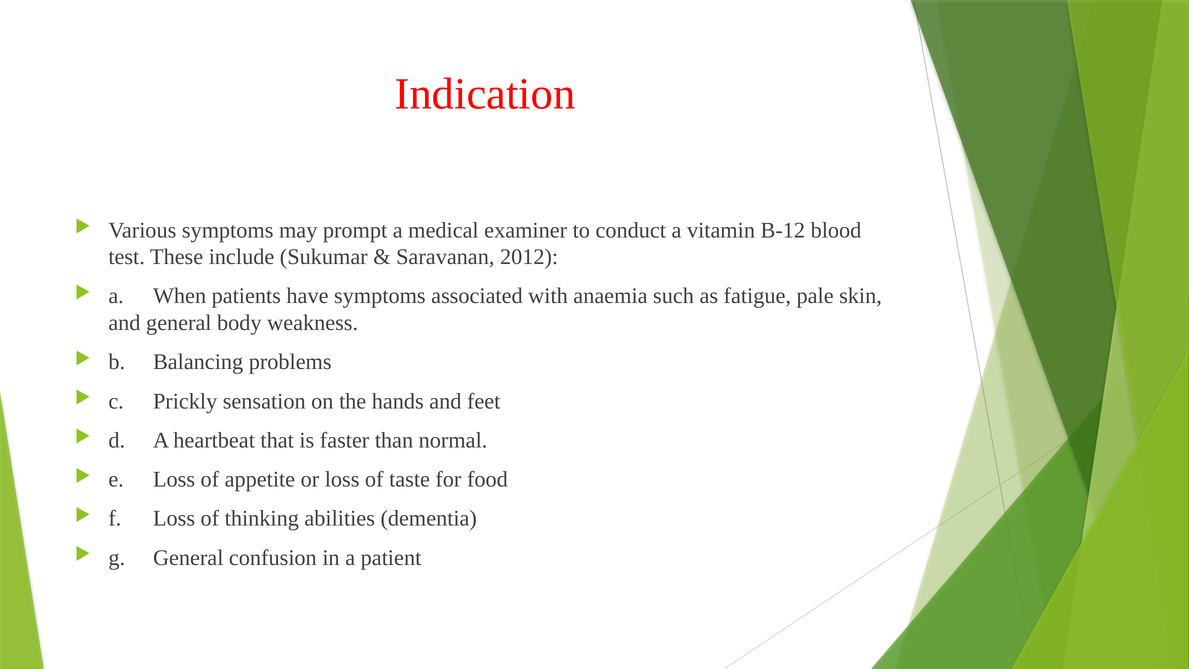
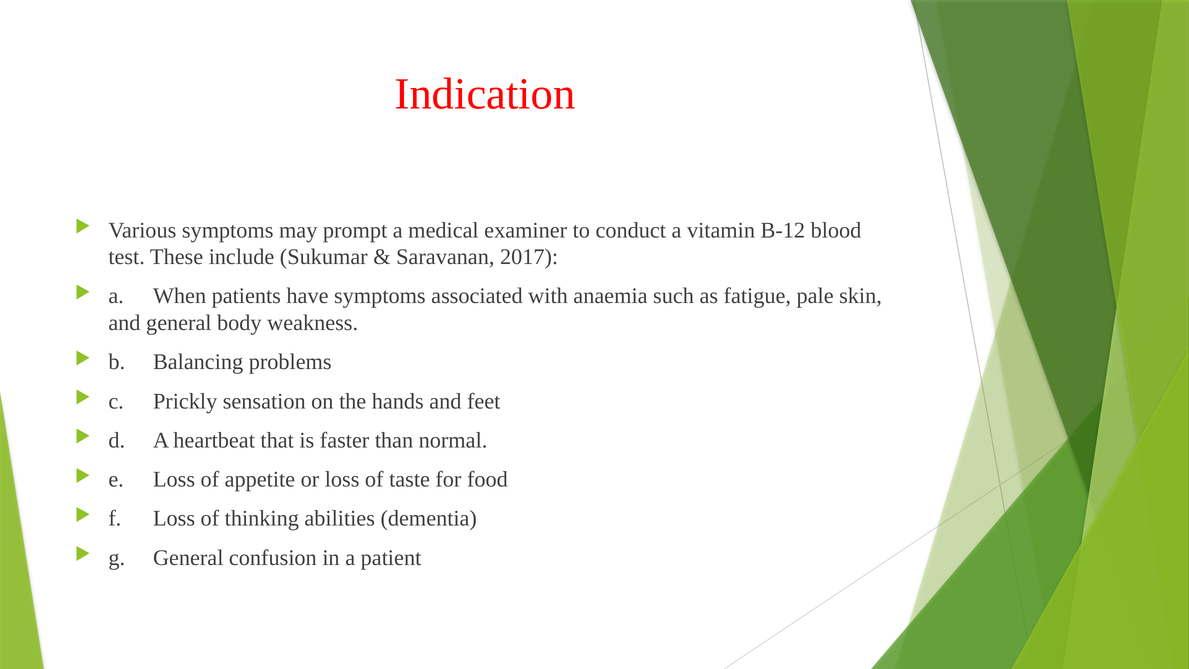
2012: 2012 -> 2017 (529, 257)
